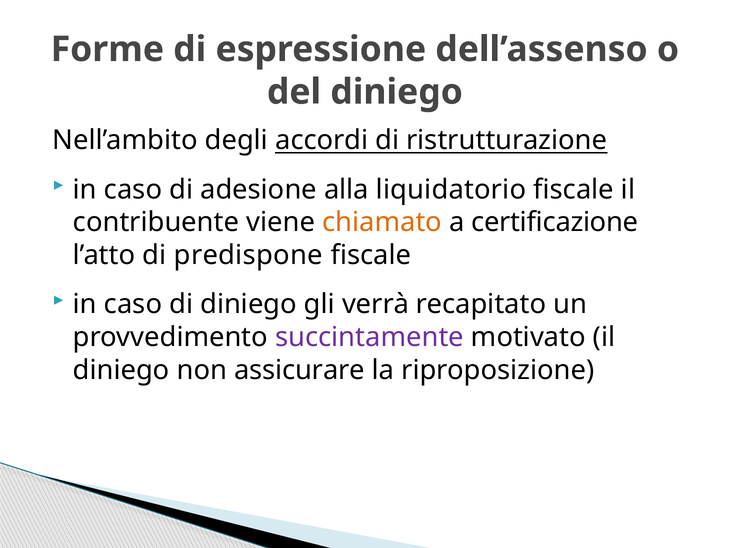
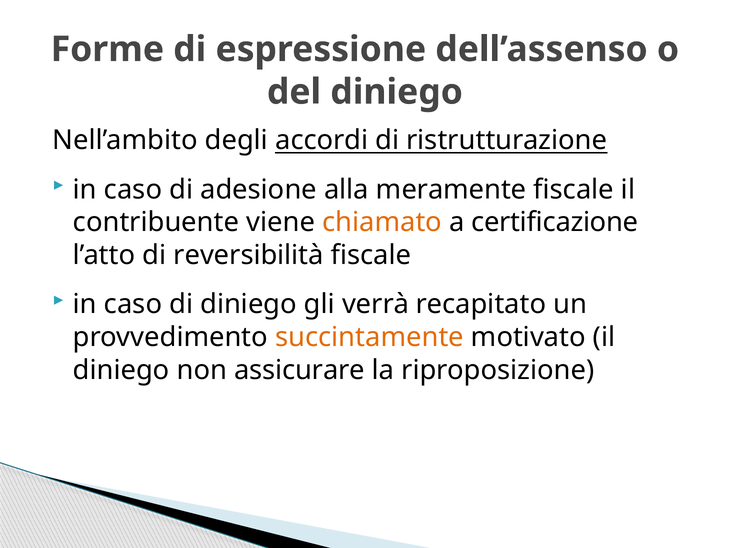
liquidatorio: liquidatorio -> meramente (451, 189)
predispone: predispone -> reversibilità (249, 255)
succintamente colour: purple -> orange (369, 337)
